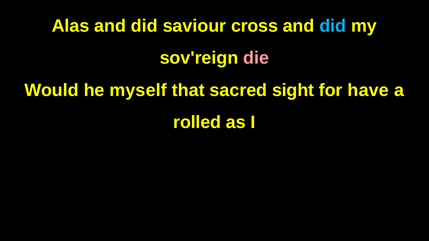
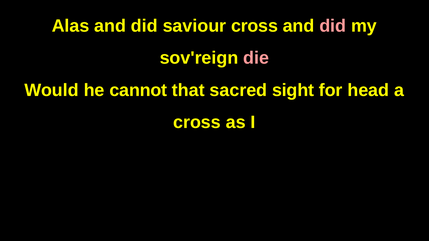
did colour: light blue -> pink (333, 26)
myself: myself -> cannot (138, 90)
have: have -> head (368, 90)
rolled: rolled -> cross (197, 122)
